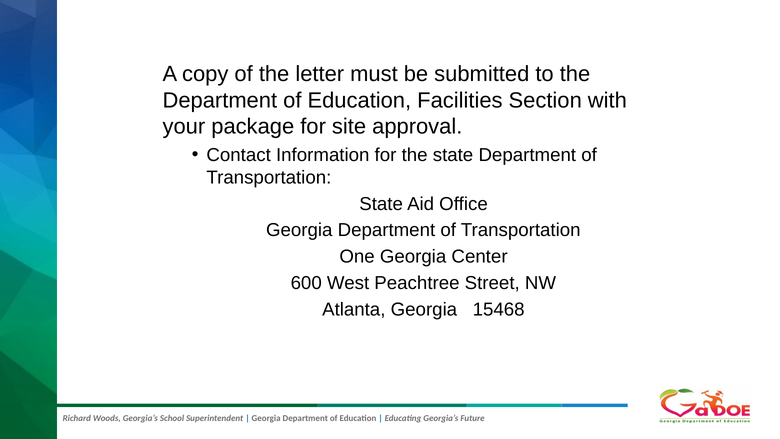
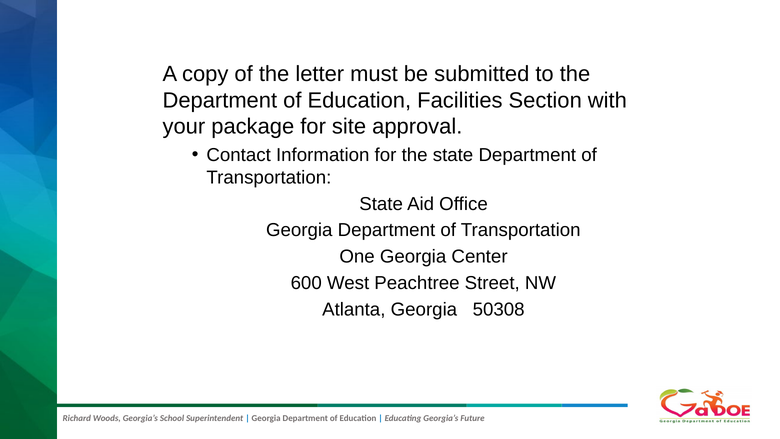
15468: 15468 -> 50308 (499, 310)
